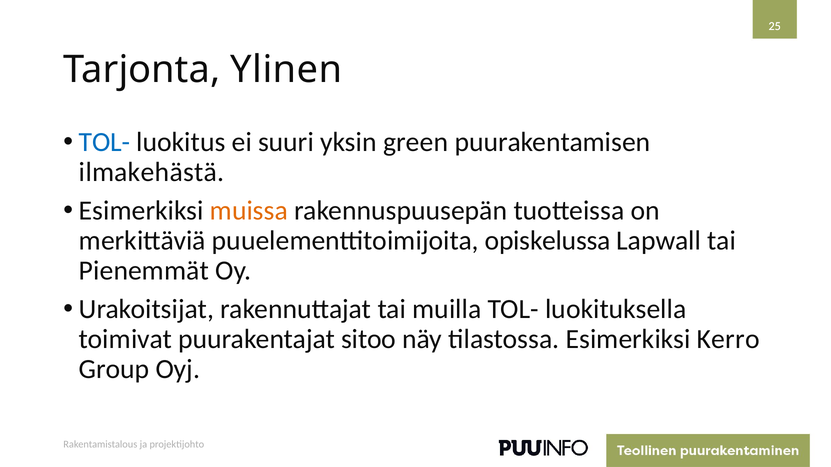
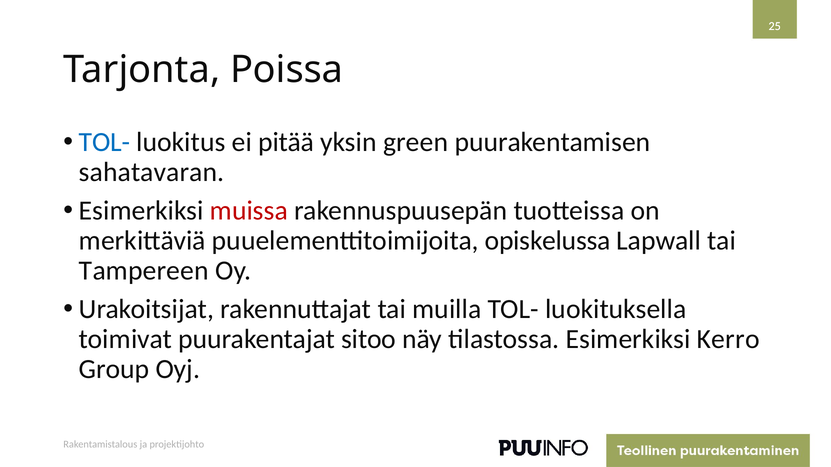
Ylinen: Ylinen -> Poissa (287, 70)
suuri: suuri -> pitää (286, 142)
ilmakehästä: ilmakehästä -> sahatavaran (152, 172)
muissa colour: orange -> red (249, 211)
Pienemmät: Pienemmät -> Tampereen (144, 271)
